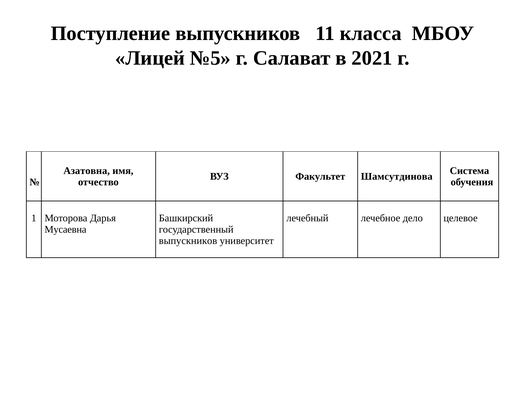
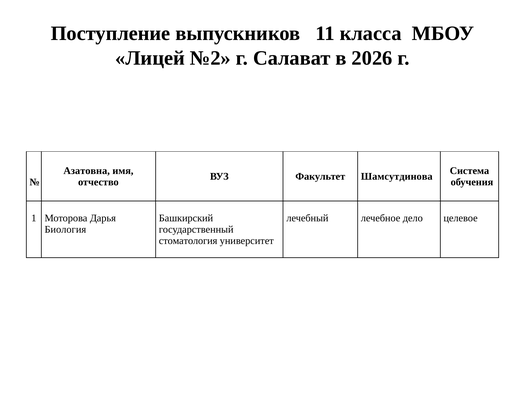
№5: №5 -> №2 (210, 58)
2021: 2021 -> 2026 (372, 58)
Мусаевна: Мусаевна -> Биология (65, 229)
выпускников: выпускников -> стоматология (188, 241)
